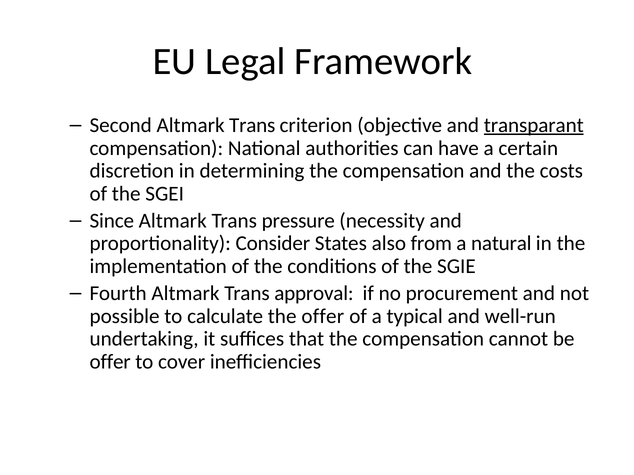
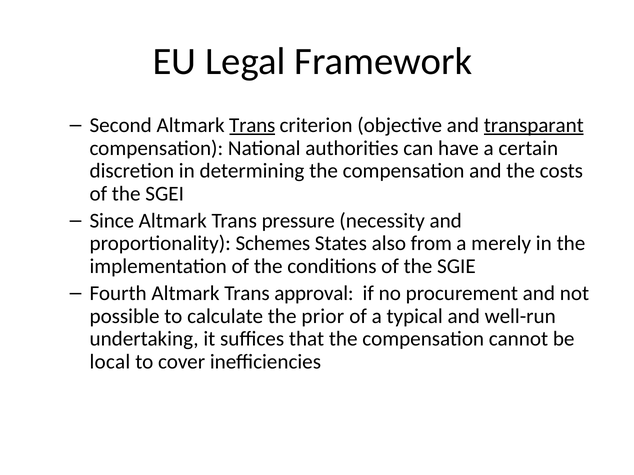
Trans underline: none -> present (252, 125)
Consider: Consider -> Schemes (273, 244)
natural: natural -> merely (501, 244)
the offer: offer -> prior (323, 316)
offer: offer -> local (110, 362)
